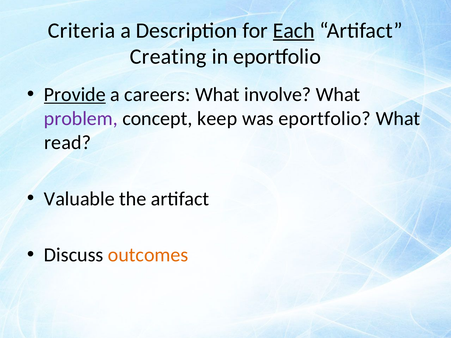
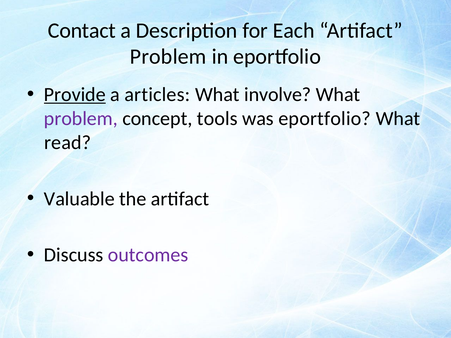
Criteria: Criteria -> Contact (82, 30)
Each underline: present -> none (294, 30)
Creating: Creating -> Problem (168, 57)
careers: careers -> articles (157, 95)
keep: keep -> tools (217, 119)
outcomes colour: orange -> purple (148, 255)
